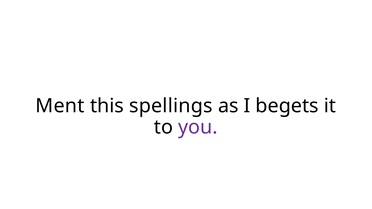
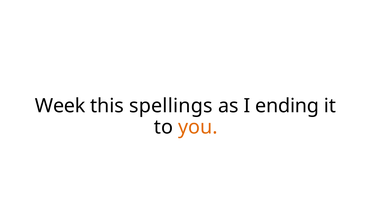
Ment: Ment -> Week (60, 106)
begets: begets -> ending (287, 106)
you colour: purple -> orange (198, 127)
